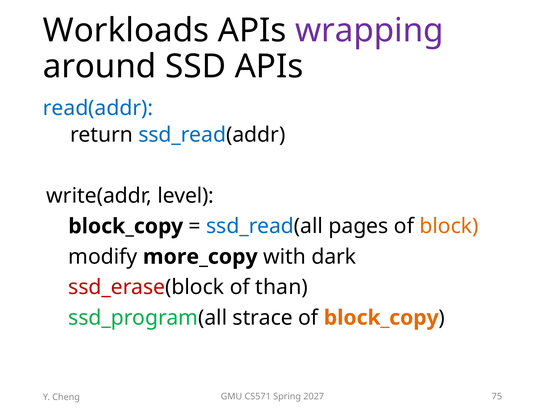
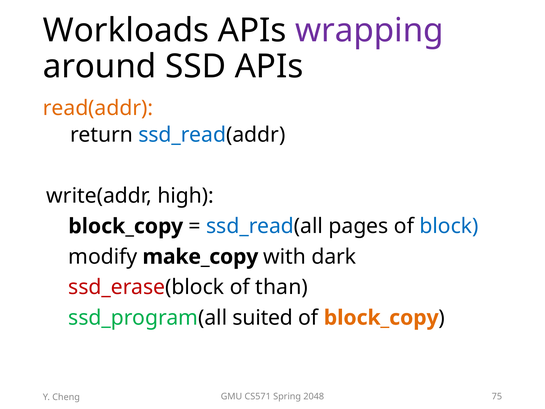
read(addr colour: blue -> orange (98, 108)
level: level -> high (186, 196)
block colour: orange -> blue (449, 226)
more_copy: more_copy -> make_copy (200, 257)
strace: strace -> suited (263, 318)
2027: 2027 -> 2048 (314, 396)
